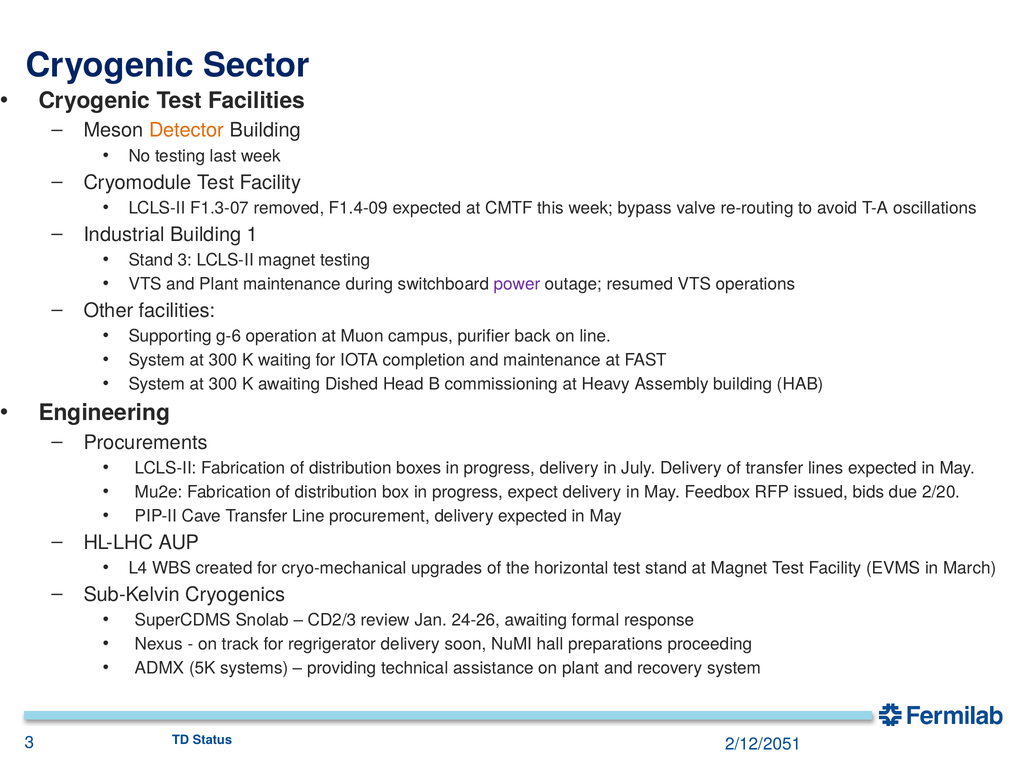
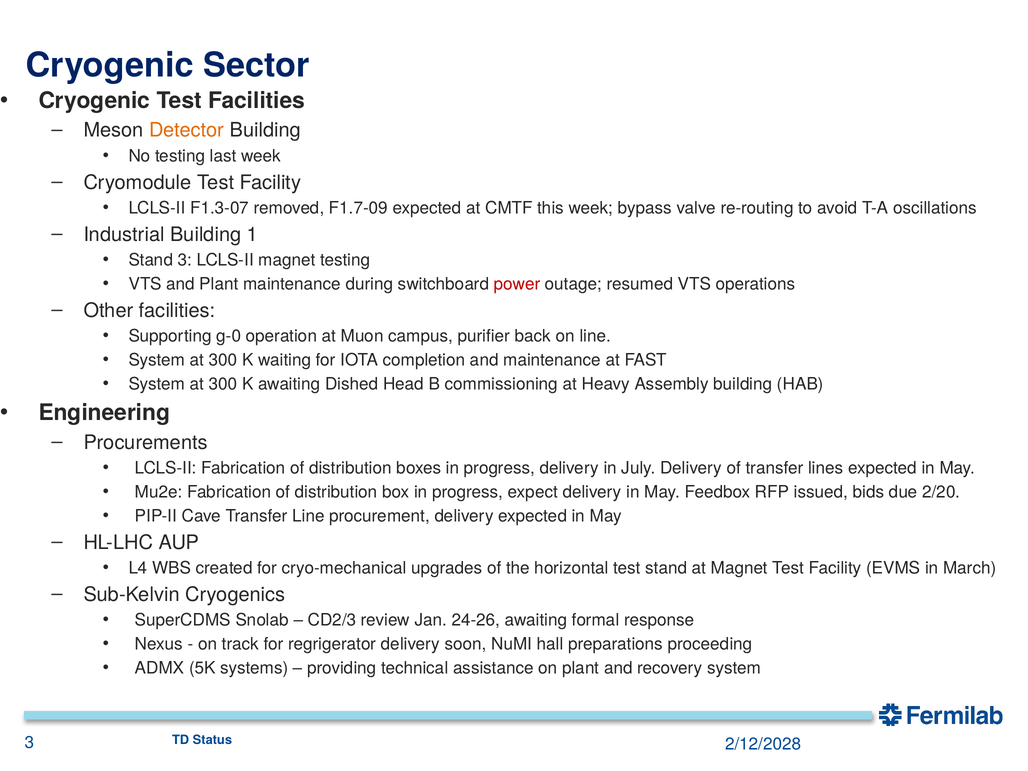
F1.4-09: F1.4-09 -> F1.7-09 (358, 208)
power colour: purple -> red (517, 284)
g-6: g-6 -> g-0 (229, 336)
2/12/2051: 2/12/2051 -> 2/12/2028 (763, 744)
